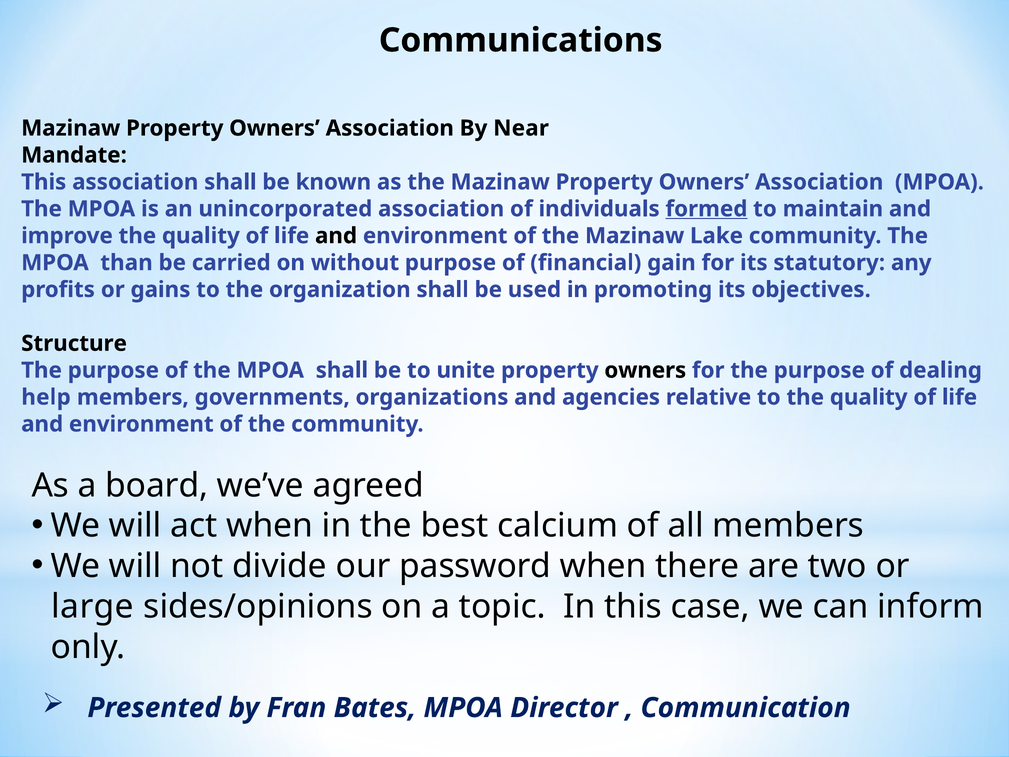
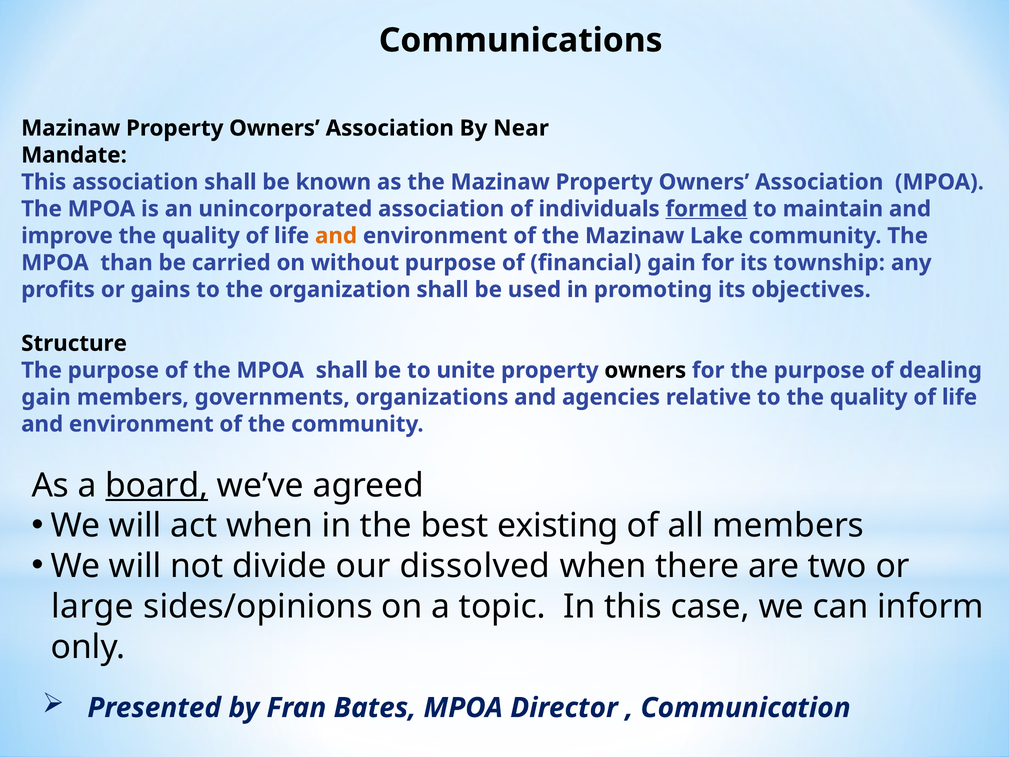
and colour: black -> orange (336, 236)
statutory: statutory -> township (829, 263)
help: help -> gain (46, 397)
board underline: none -> present (157, 485)
calcium: calcium -> existing (558, 526)
password: password -> dissolved (475, 566)
